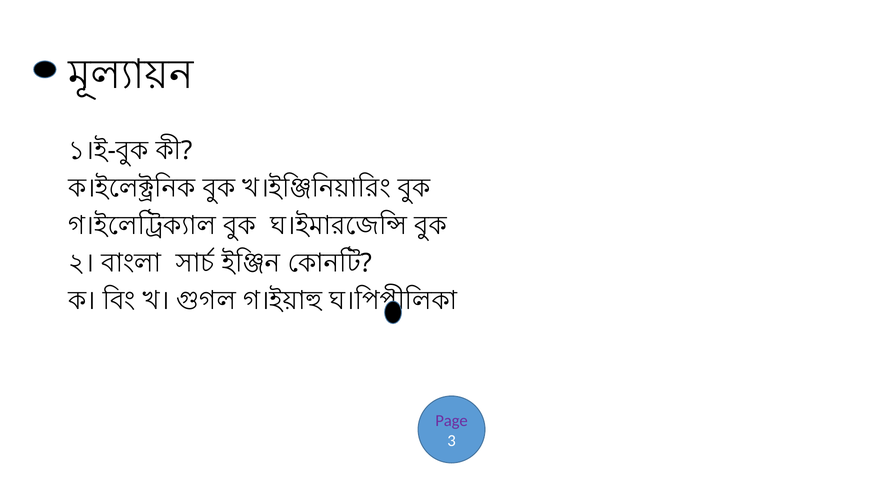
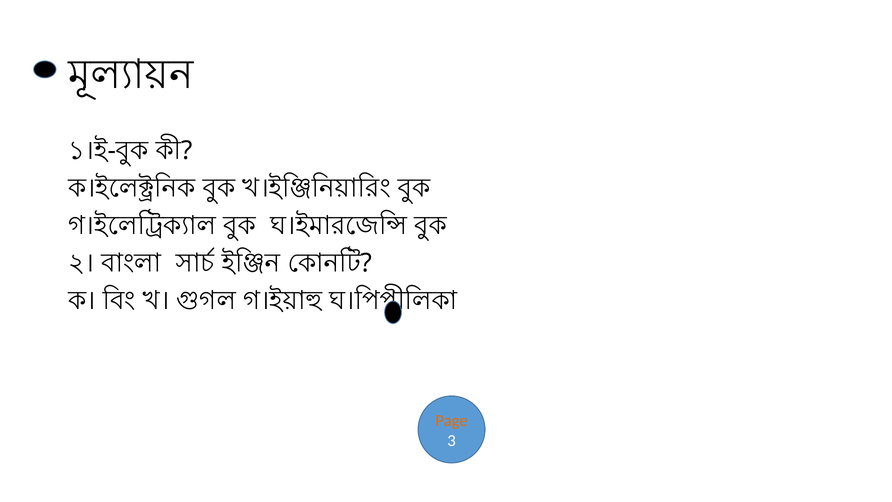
Page colour: purple -> orange (452, 420)
